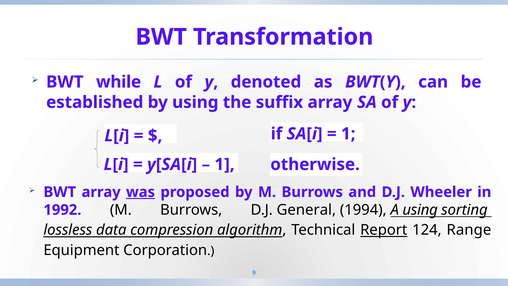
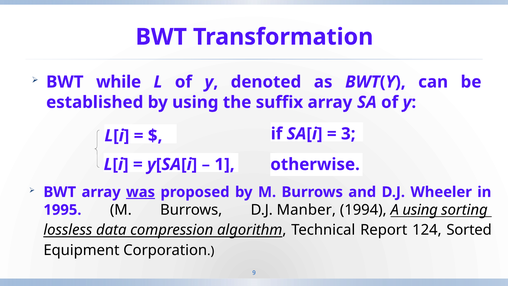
1: 1 -> 3 (348, 134)
1992: 1992 -> 1995 (62, 210)
General: General -> Manber (306, 210)
Report underline: present -> none (384, 230)
Range: Range -> Sorted (469, 230)
